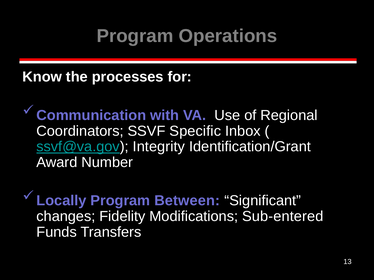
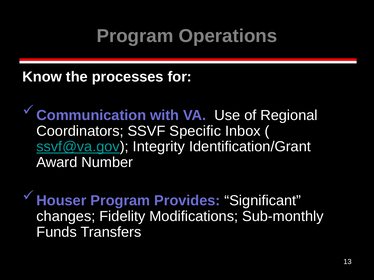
Locally: Locally -> Houser (61, 201)
Between: Between -> Provides (187, 201)
Sub-entered: Sub-entered -> Sub-monthly (283, 217)
